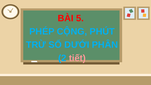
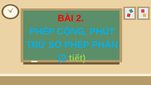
BÀI 5: 5 -> 2 (80, 18)
SỐ DƯỚI: DƯỚI -> PHÉP (77, 45)
tiết colour: pink -> light green (77, 58)
